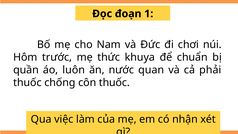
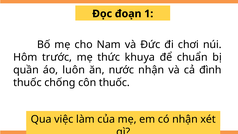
nước quan: quan -> nhận (151, 70)
phải: phải -> đình (210, 70)
